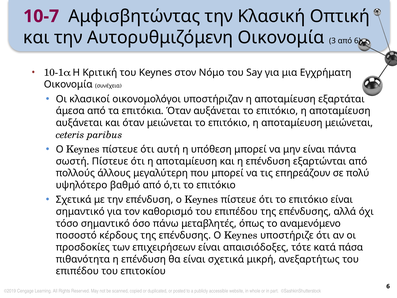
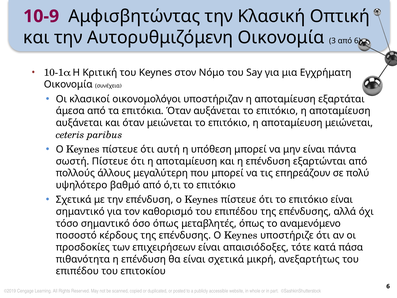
10-7: 10-7 -> 10-9 (41, 16)
όσο πάνω: πάνω -> όπως (166, 223)
